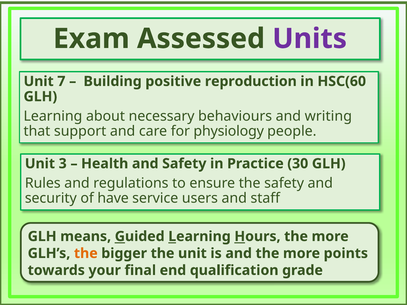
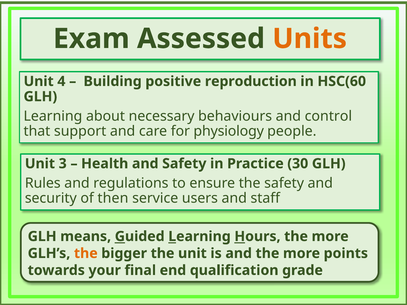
Units colour: purple -> orange (310, 39)
7: 7 -> 4 (61, 81)
writing: writing -> control (328, 116)
have: have -> then (113, 198)
